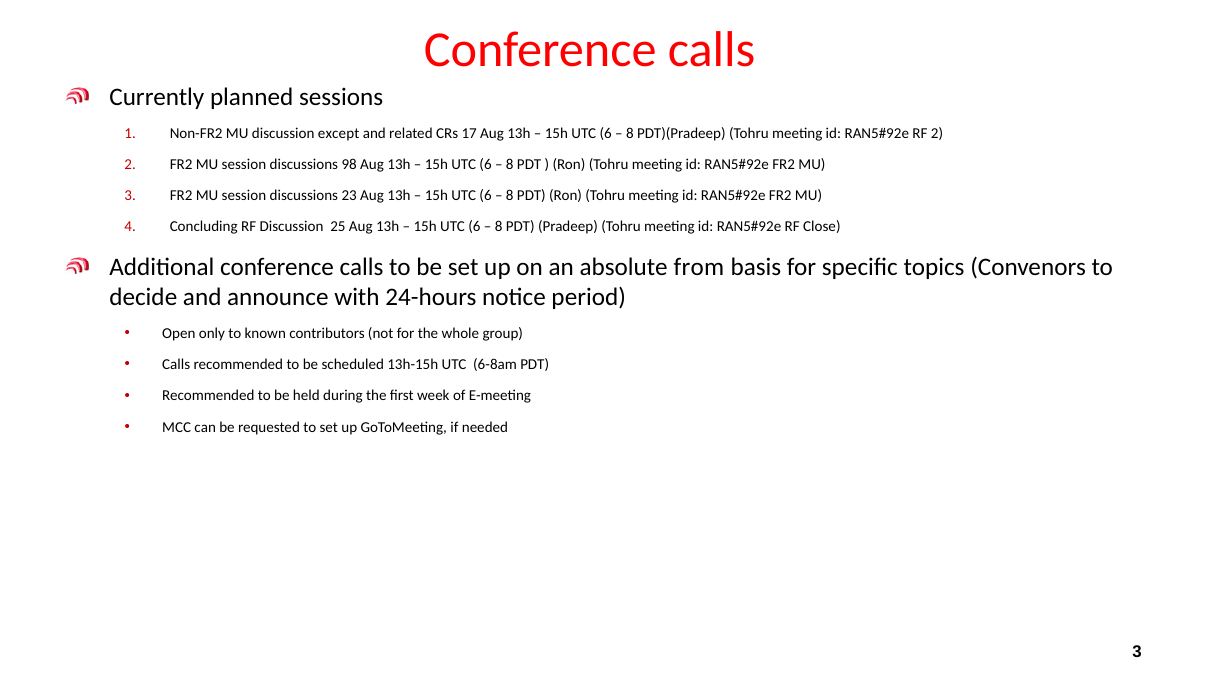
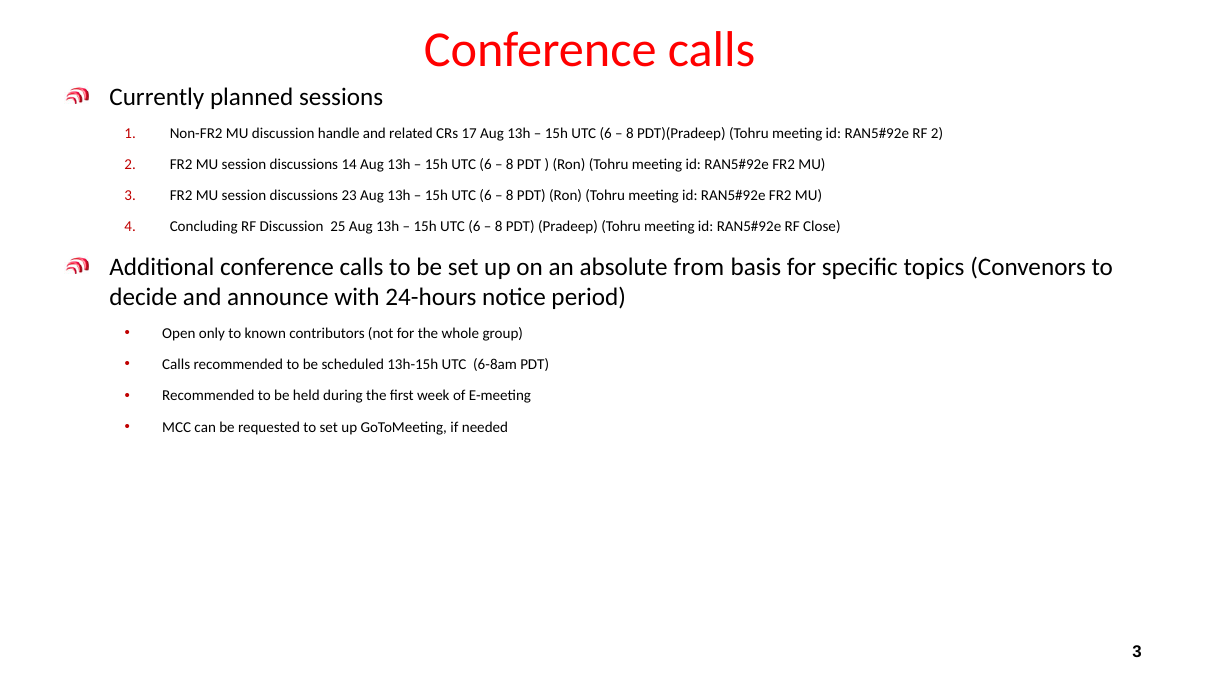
except: except -> handle (339, 133)
98: 98 -> 14 (349, 165)
